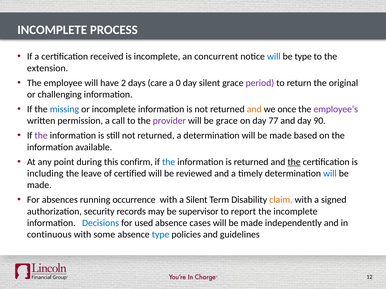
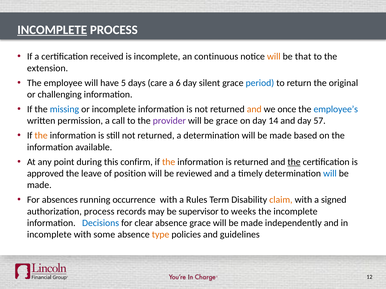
INCOMPLETE underline: none -> present (52, 30)
concurrent: concurrent -> continuous (216, 57)
will colour: blue -> orange (274, 57)
be type: type -> that (303, 57)
2: 2 -> 5 (123, 83)
0: 0 -> 6 (178, 83)
period colour: purple -> blue (260, 83)
employee’s colour: purple -> blue (336, 109)
77: 77 -> 14 (273, 121)
90: 90 -> 57 (320, 121)
the colour: purple -> orange (41, 136)
the colour: blue -> orange (169, 162)
including: including -> approved (45, 174)
certified: certified -> position (130, 174)
a Silent: Silent -> Rules (197, 200)
authorization security: security -> process (99, 212)
report: report -> weeks (243, 212)
used: used -> clear (144, 223)
absence cases: cases -> grace (200, 223)
continuous: continuous -> incomplete (49, 235)
type colour: blue -> orange (161, 235)
